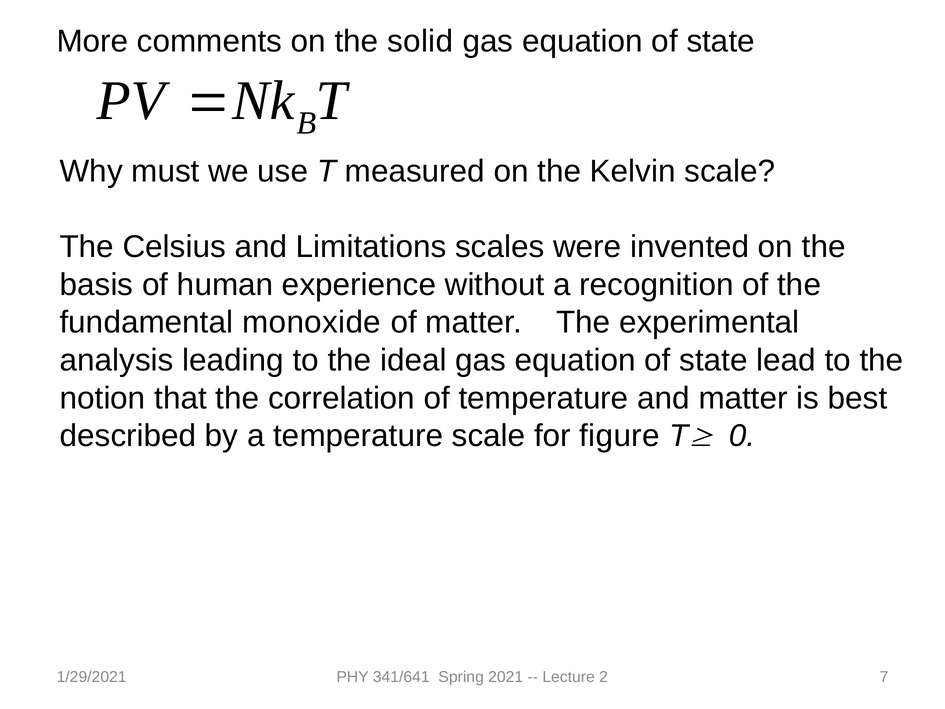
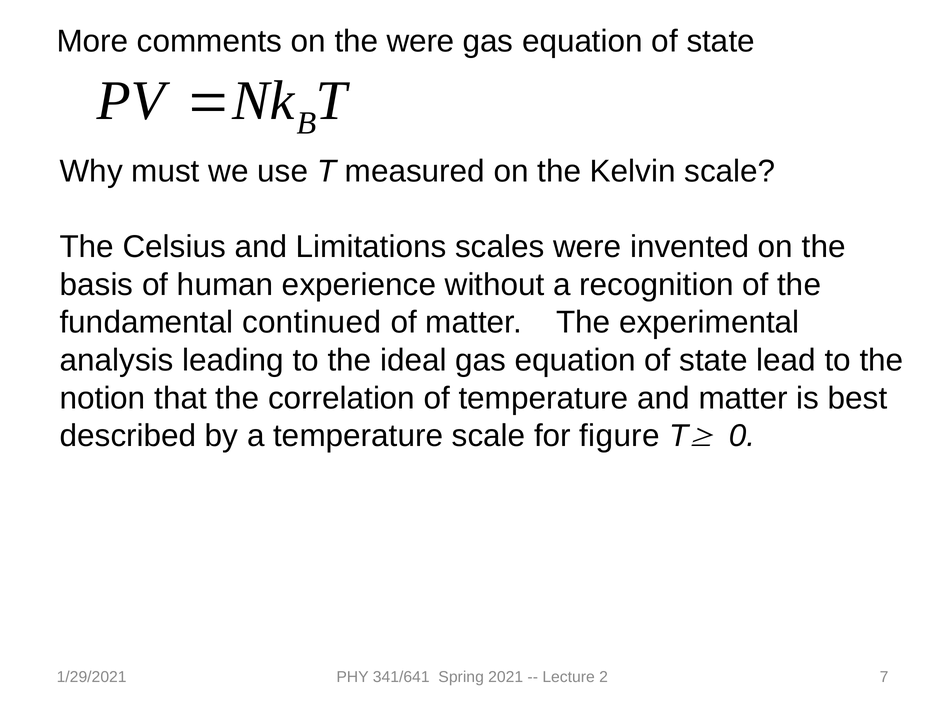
the solid: solid -> were (421, 41)
monoxide: monoxide -> continued (312, 322)
